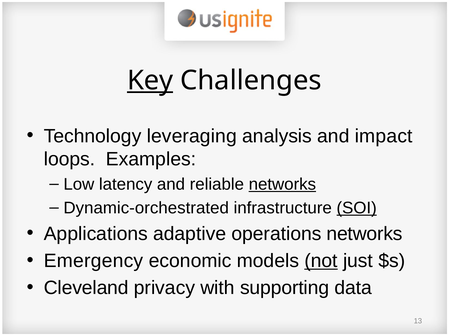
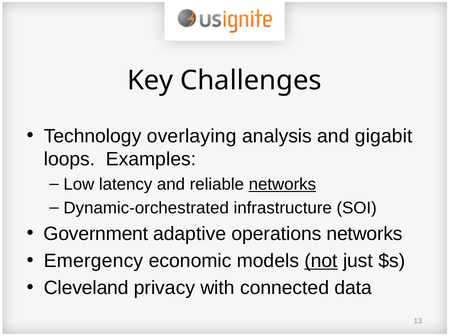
Key underline: present -> none (150, 80)
leveraging: leveraging -> overlaying (192, 136)
impact: impact -> gigabit (384, 136)
SOI underline: present -> none (357, 208)
Applications: Applications -> Government (96, 234)
supporting: supporting -> connected (285, 289)
